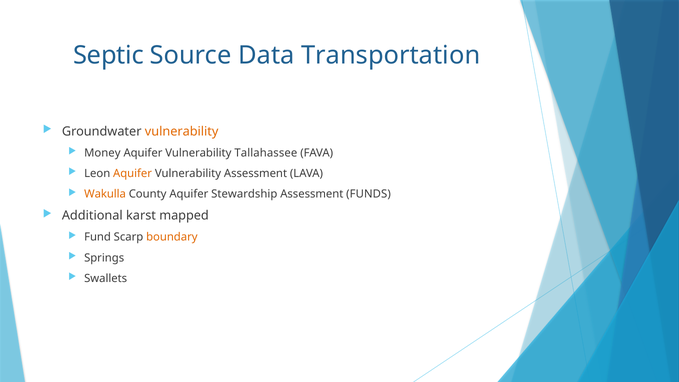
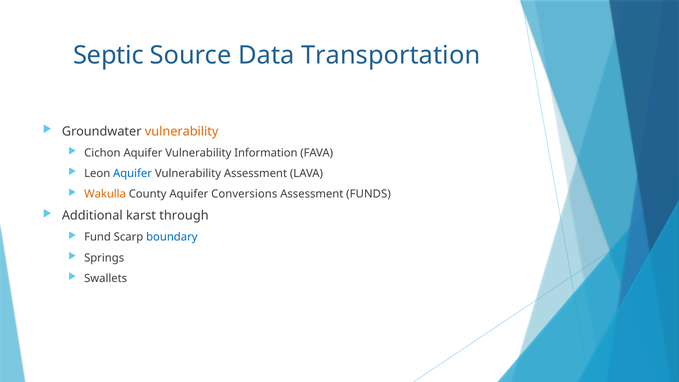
Money: Money -> Cichon (102, 153)
Tallahassee: Tallahassee -> Information (266, 153)
Aquifer colour: orange -> blue (133, 173)
Stewardship: Stewardship -> Conversions (244, 194)
mapped: mapped -> through (184, 216)
boundary colour: orange -> blue (172, 237)
